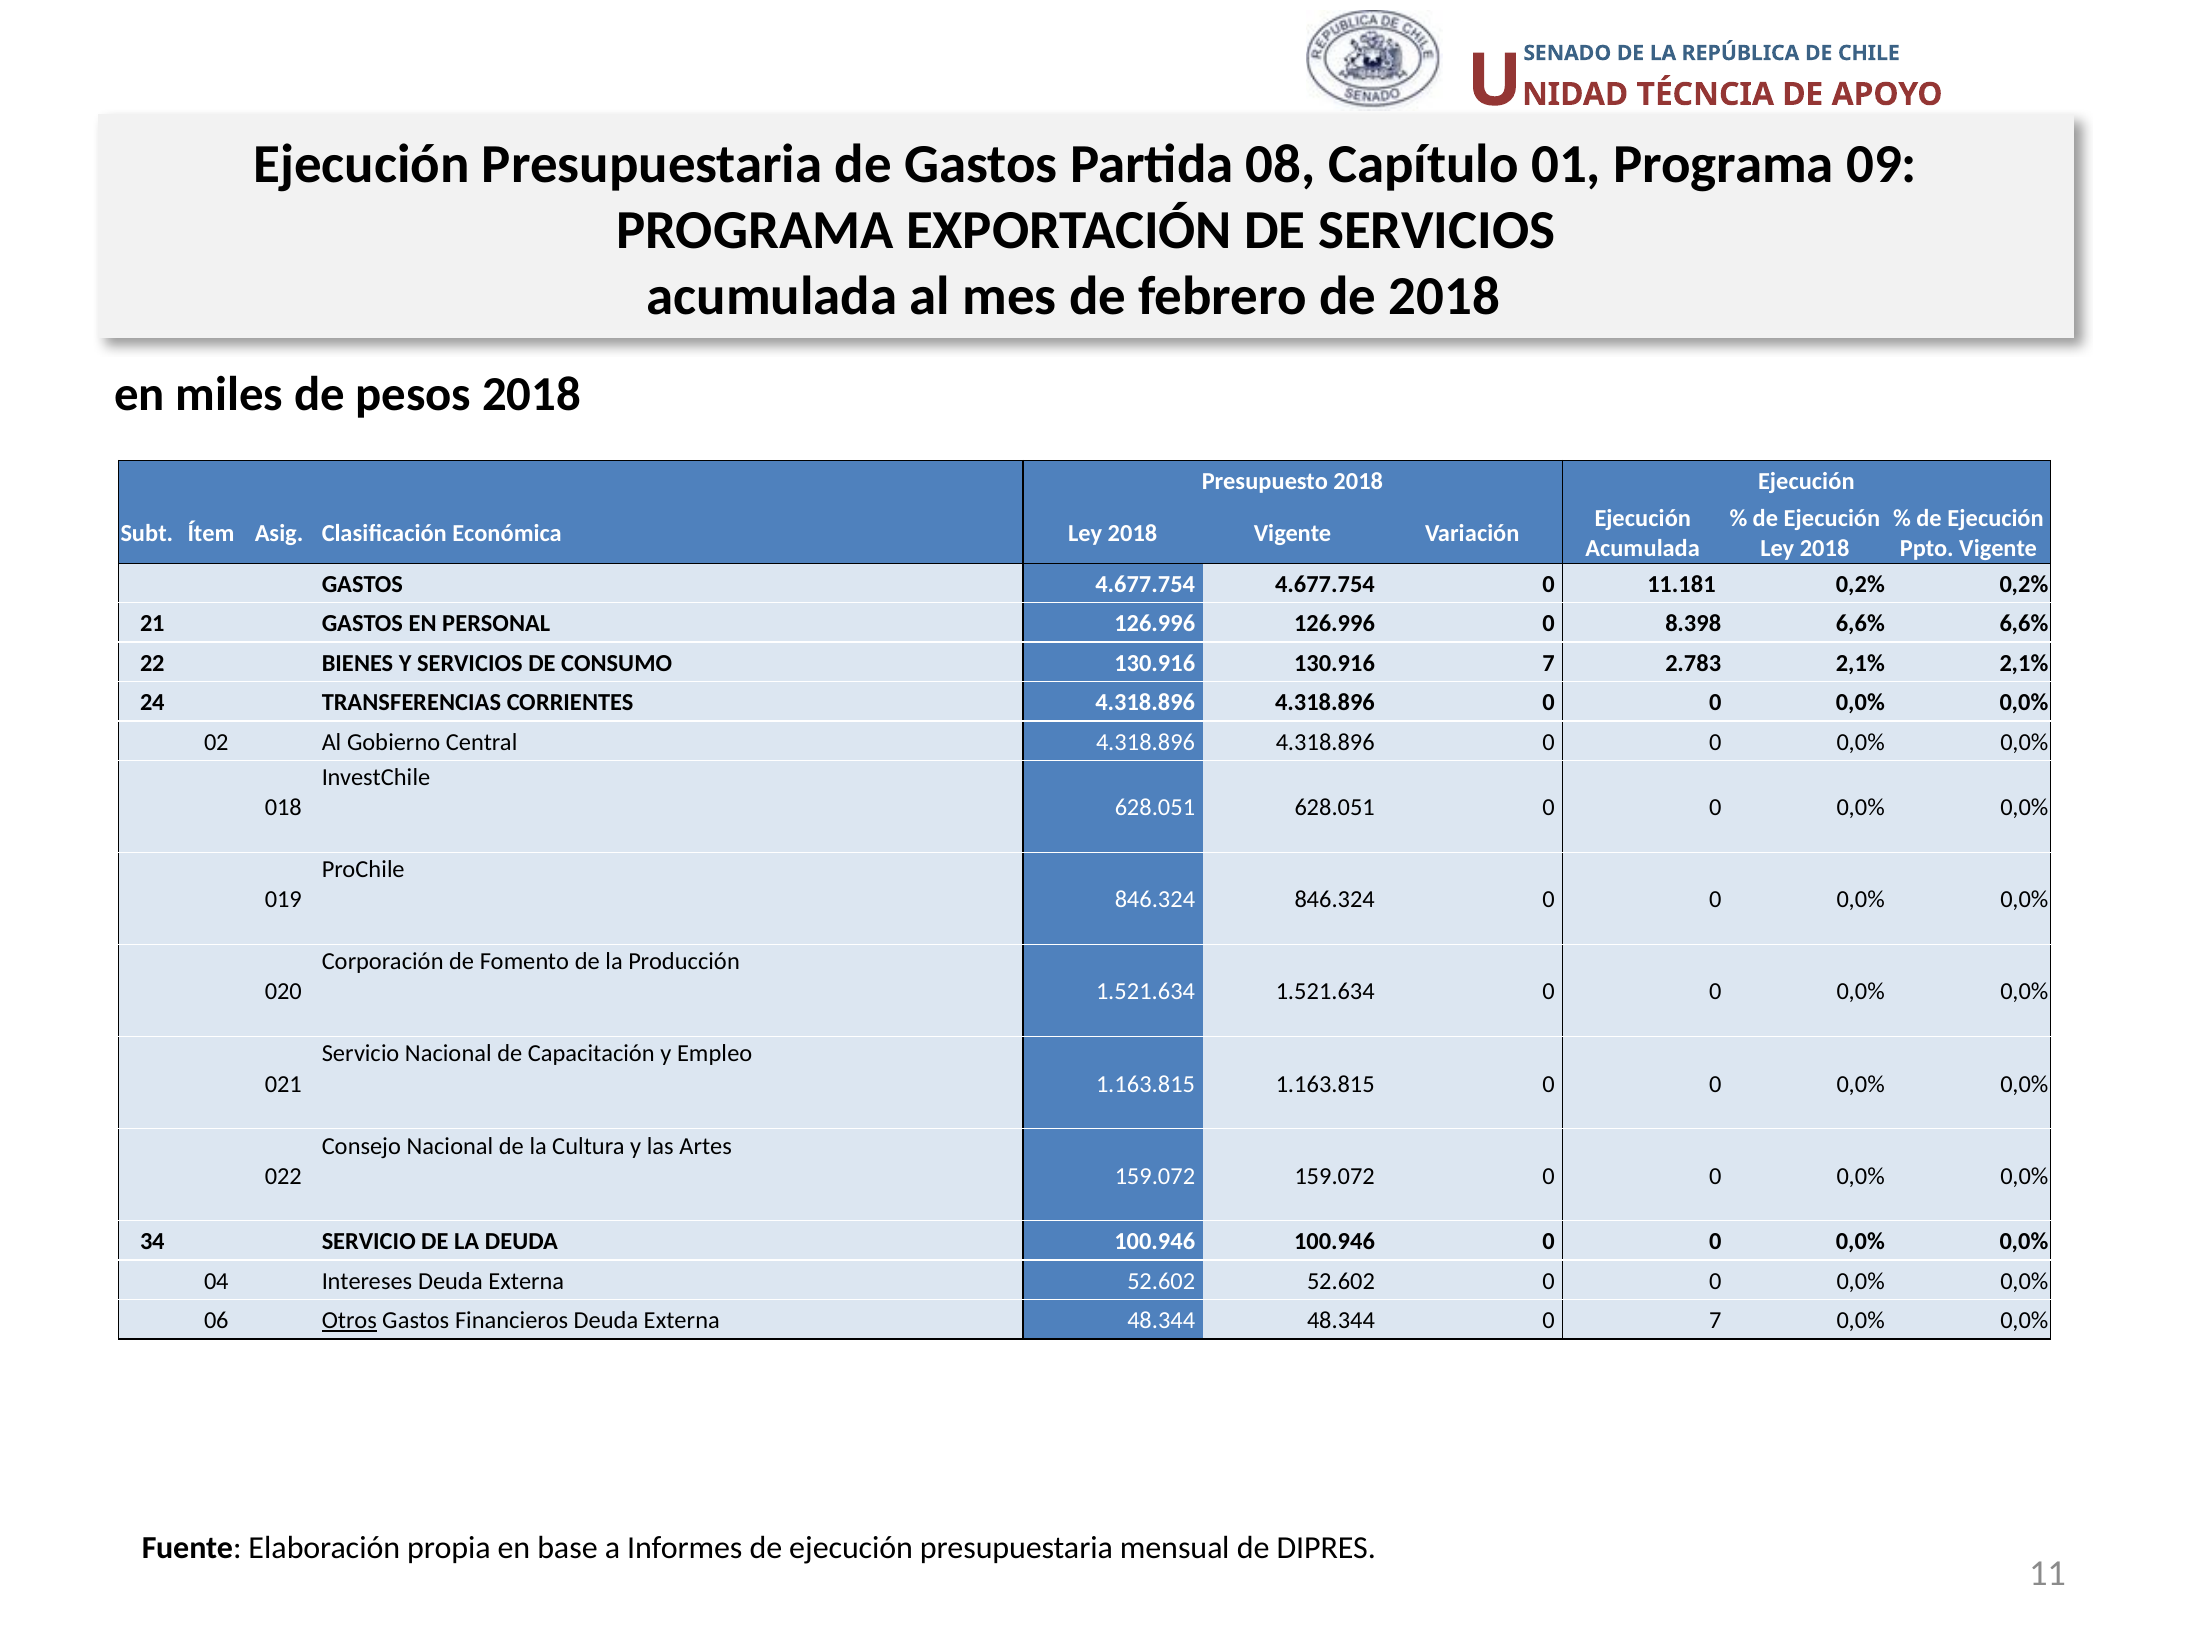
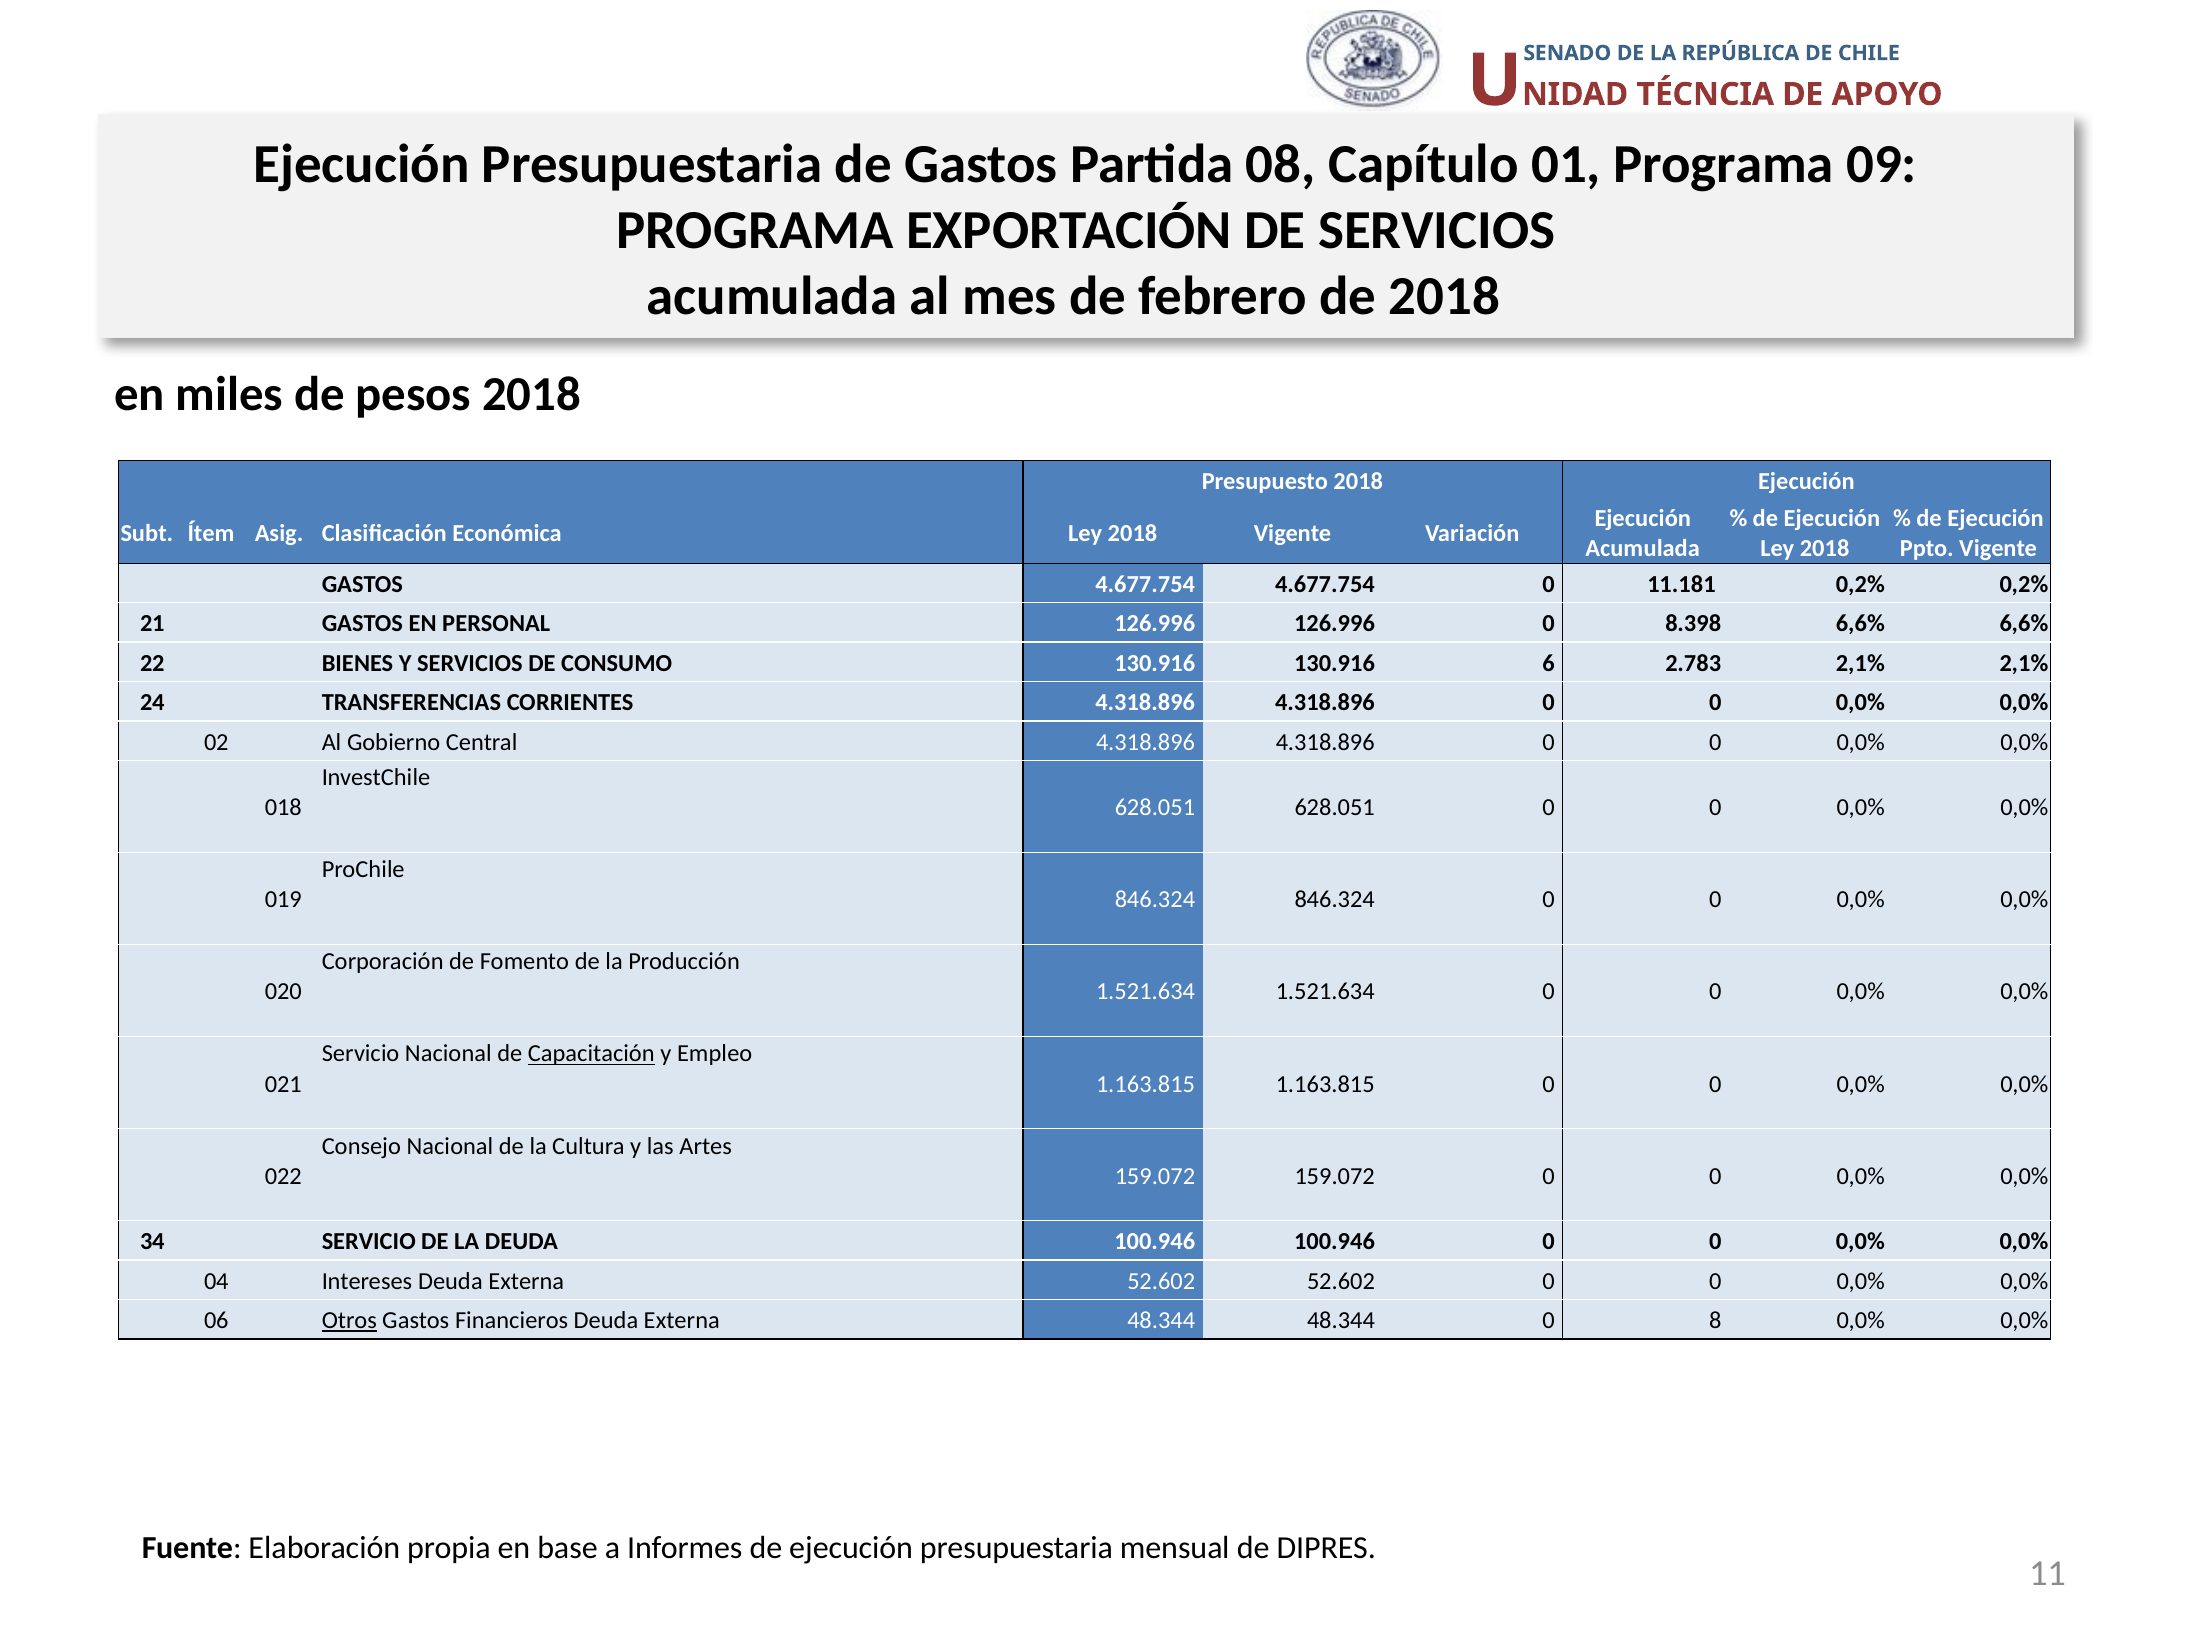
130.916 7: 7 -> 6 (1549, 663)
Capacitación underline: none -> present (591, 1054)
0 7: 7 -> 8 (1715, 1321)
